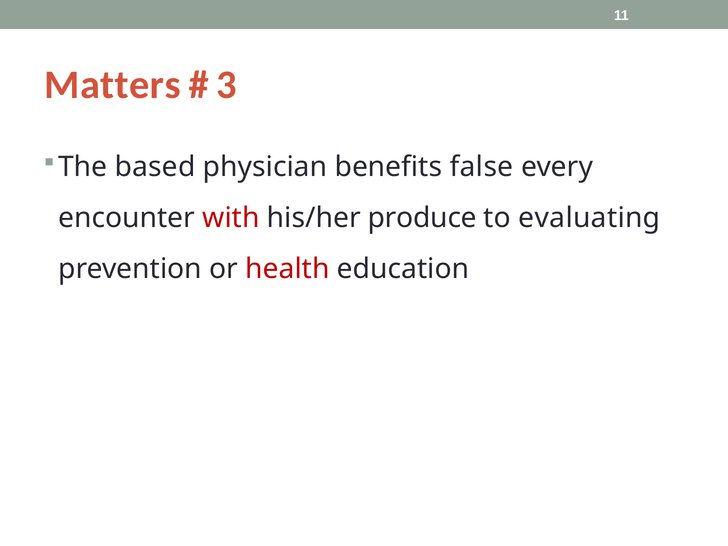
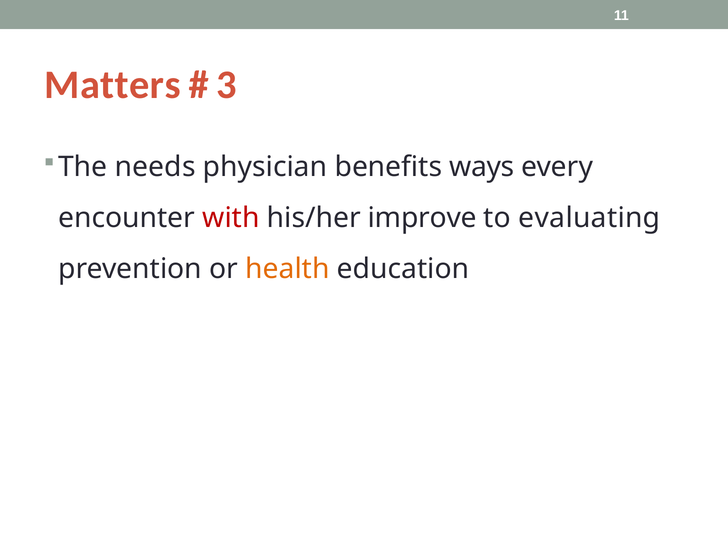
based: based -> needs (155, 167)
false: false -> ways (482, 167)
produce: produce -> improve (422, 218)
health colour: red -> orange (287, 269)
